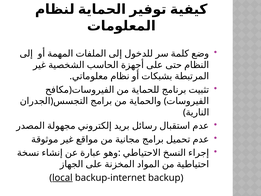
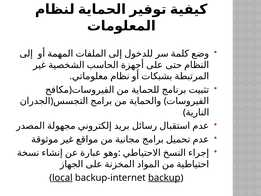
backup underline: none -> present (164, 177)
